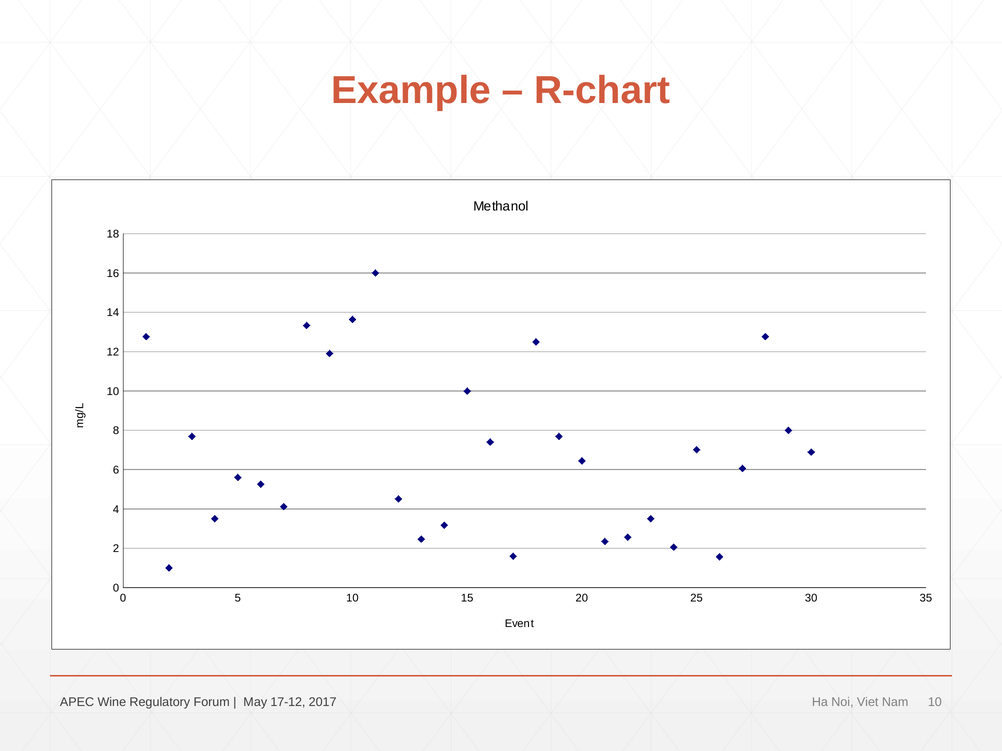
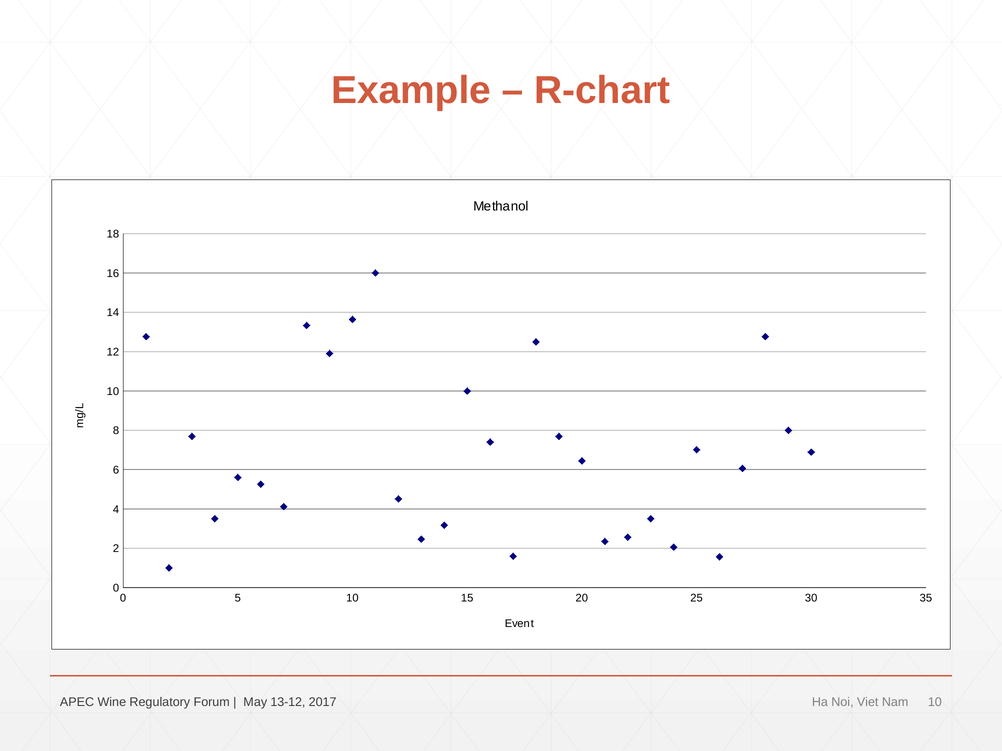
17-12: 17-12 -> 13-12 (288, 703)
